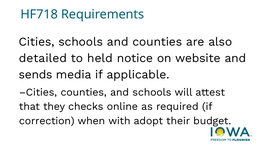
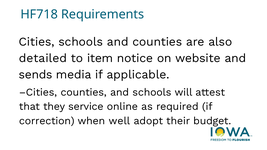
held: held -> item (100, 58)
checks: checks -> service (86, 107)
with: with -> well (119, 121)
